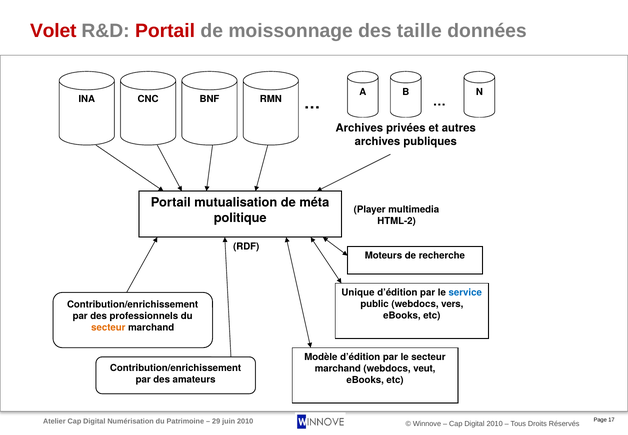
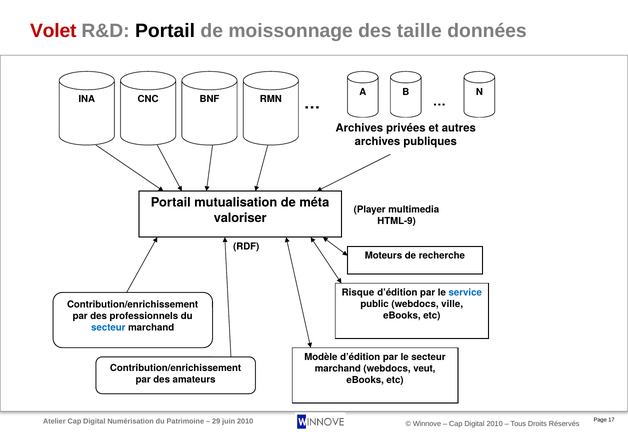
Portail colour: red -> black (165, 31)
politique: politique -> valoriser (240, 218)
HTML-2: HTML-2 -> HTML-9 (397, 221)
Unique: Unique -> Risque (358, 292)
vers: vers -> ville (452, 304)
secteur colour: orange -> blue (108, 327)
